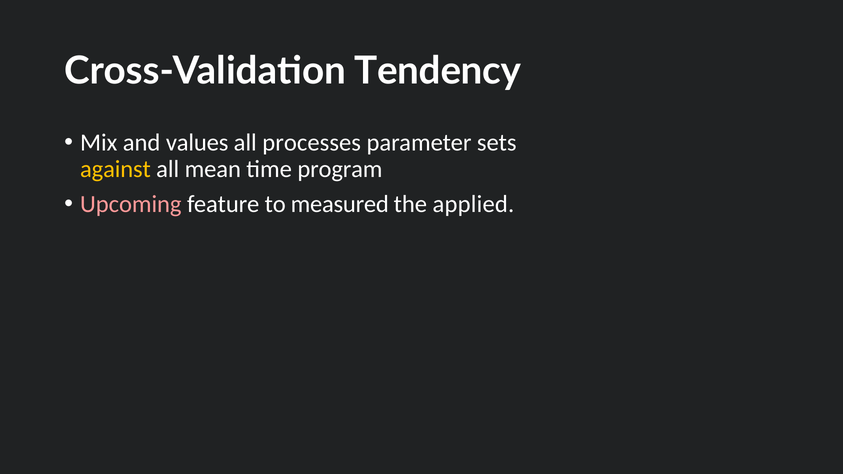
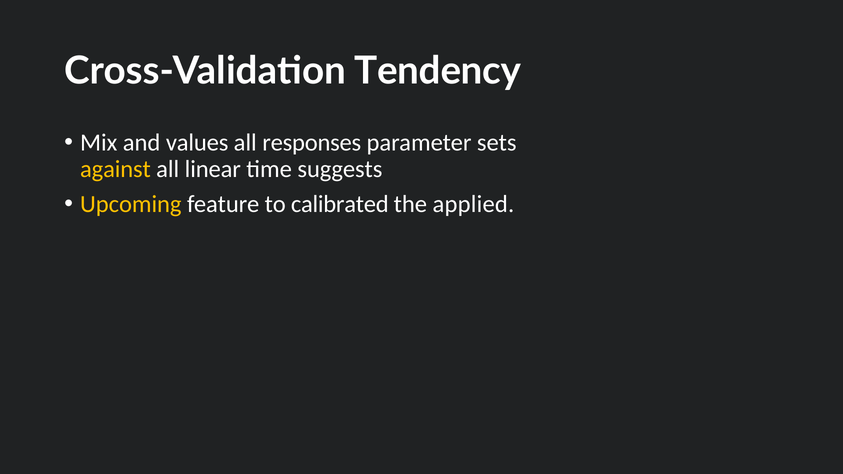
processes: processes -> responses (312, 143)
mean: mean -> linear (213, 169)
program: program -> suggests (340, 169)
Upcoming colour: pink -> yellow (131, 204)
measured: measured -> calibrated (340, 204)
